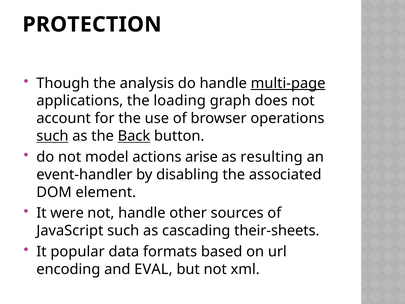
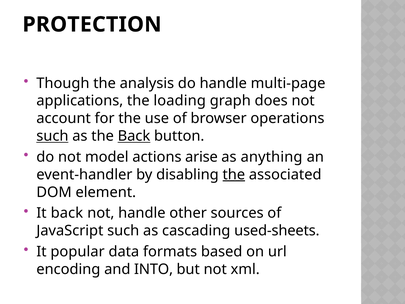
multi-page underline: present -> none (288, 83)
resulting: resulting -> anything (272, 157)
the underline: none -> present (234, 174)
It were: were -> back (67, 213)
their-sheets: their-sheets -> used-sheets (277, 231)
EVAL: EVAL -> INTO (154, 269)
